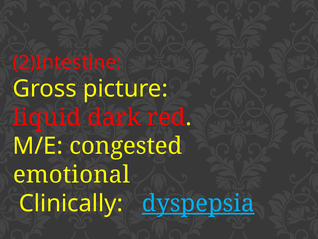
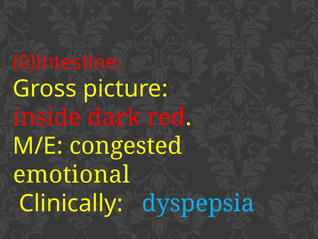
2)Intestine: 2)Intestine -> 0)Intestine (67, 62)
liquid: liquid -> inside (47, 117)
dyspepsia underline: present -> none (198, 203)
